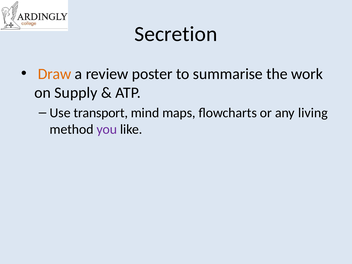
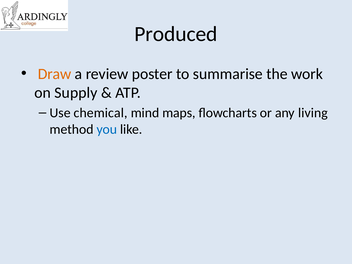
Secretion: Secretion -> Produced (176, 34)
transport: transport -> chemical (101, 113)
you colour: purple -> blue (107, 129)
